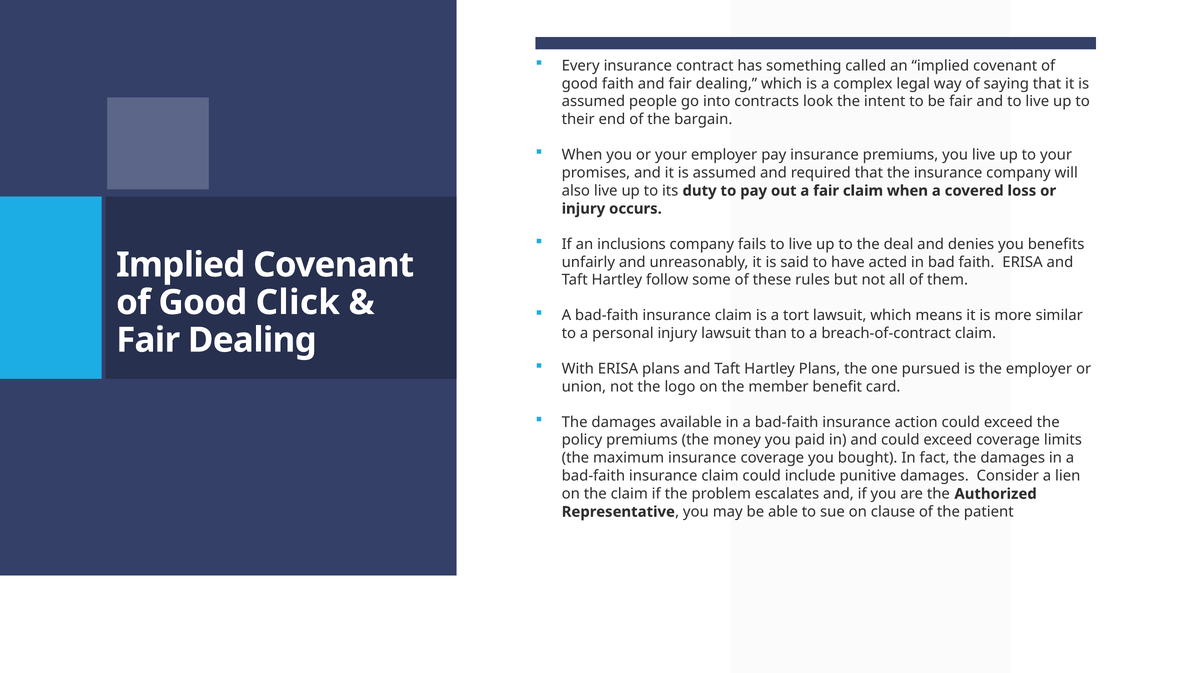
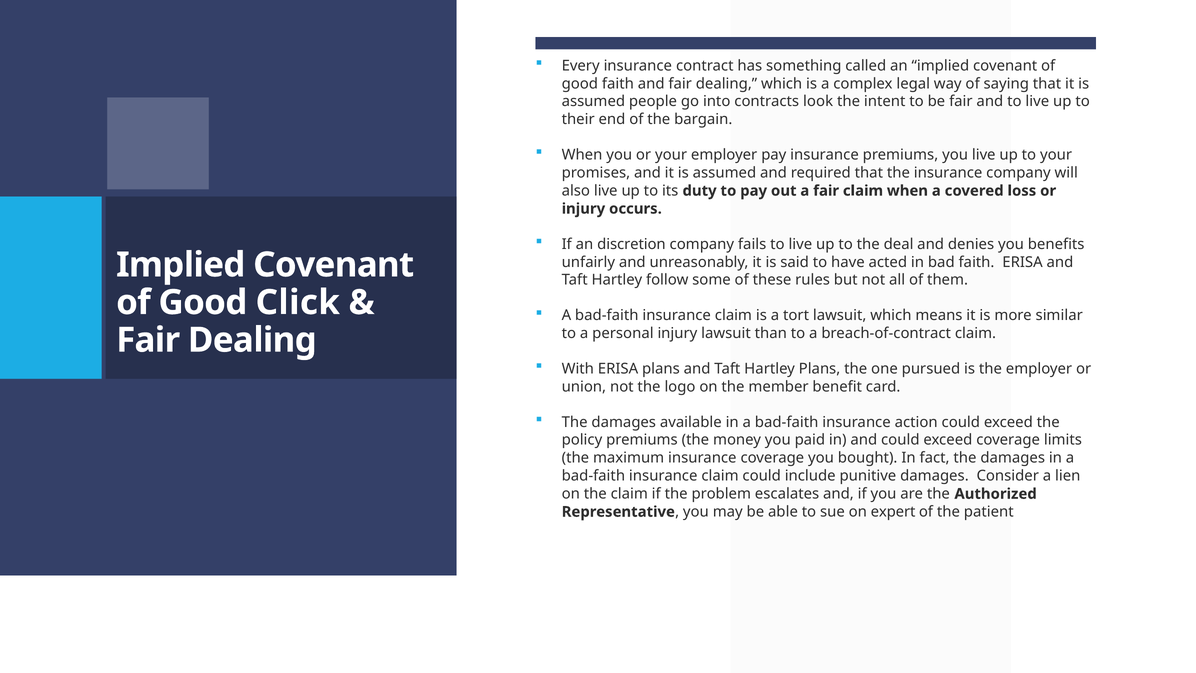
inclusions: inclusions -> discretion (631, 244)
clause: clause -> expert (893, 512)
